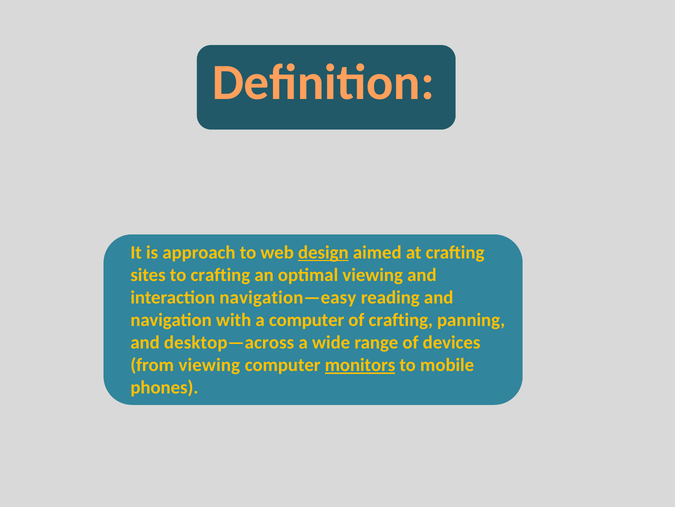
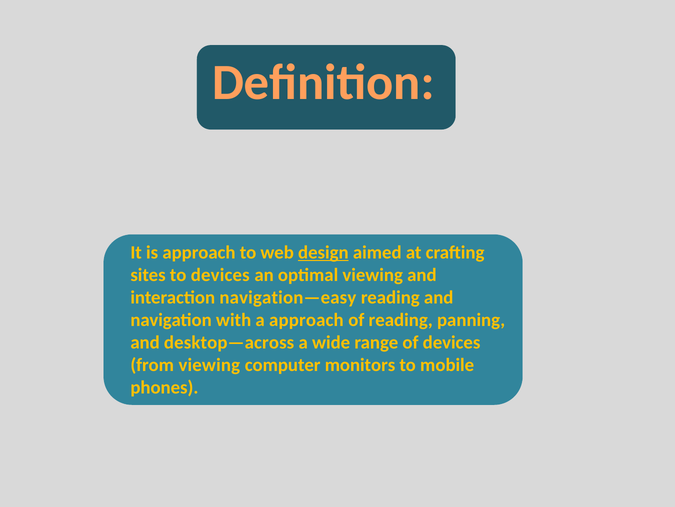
to crafting: crafting -> devices (220, 275)
a computer: computer -> approach (306, 320)
of crafting: crafting -> reading (401, 320)
monitors underline: present -> none (360, 365)
